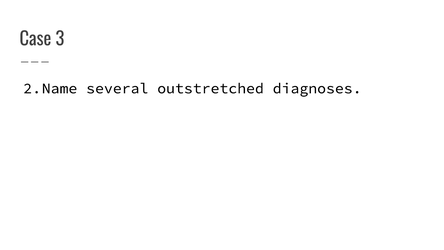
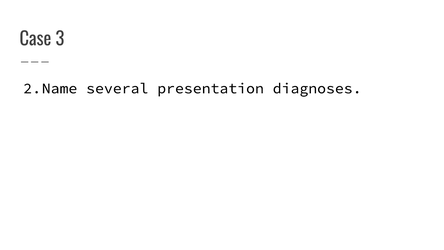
outstretched: outstretched -> presentation (211, 88)
